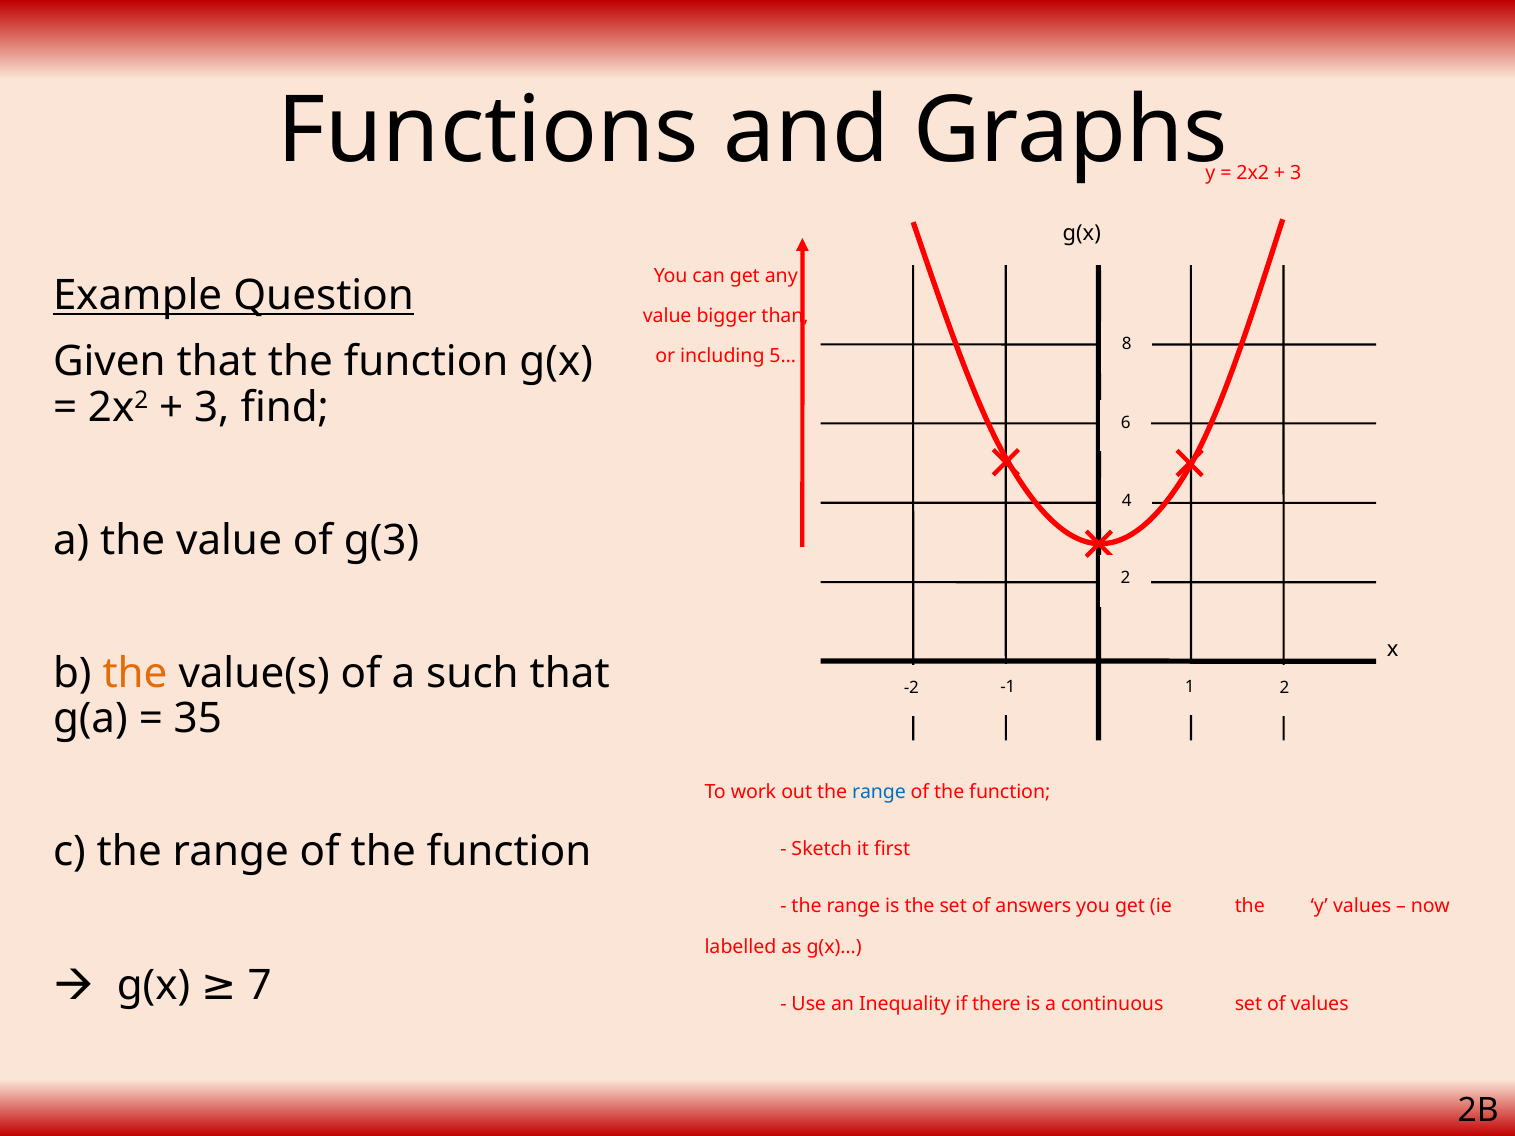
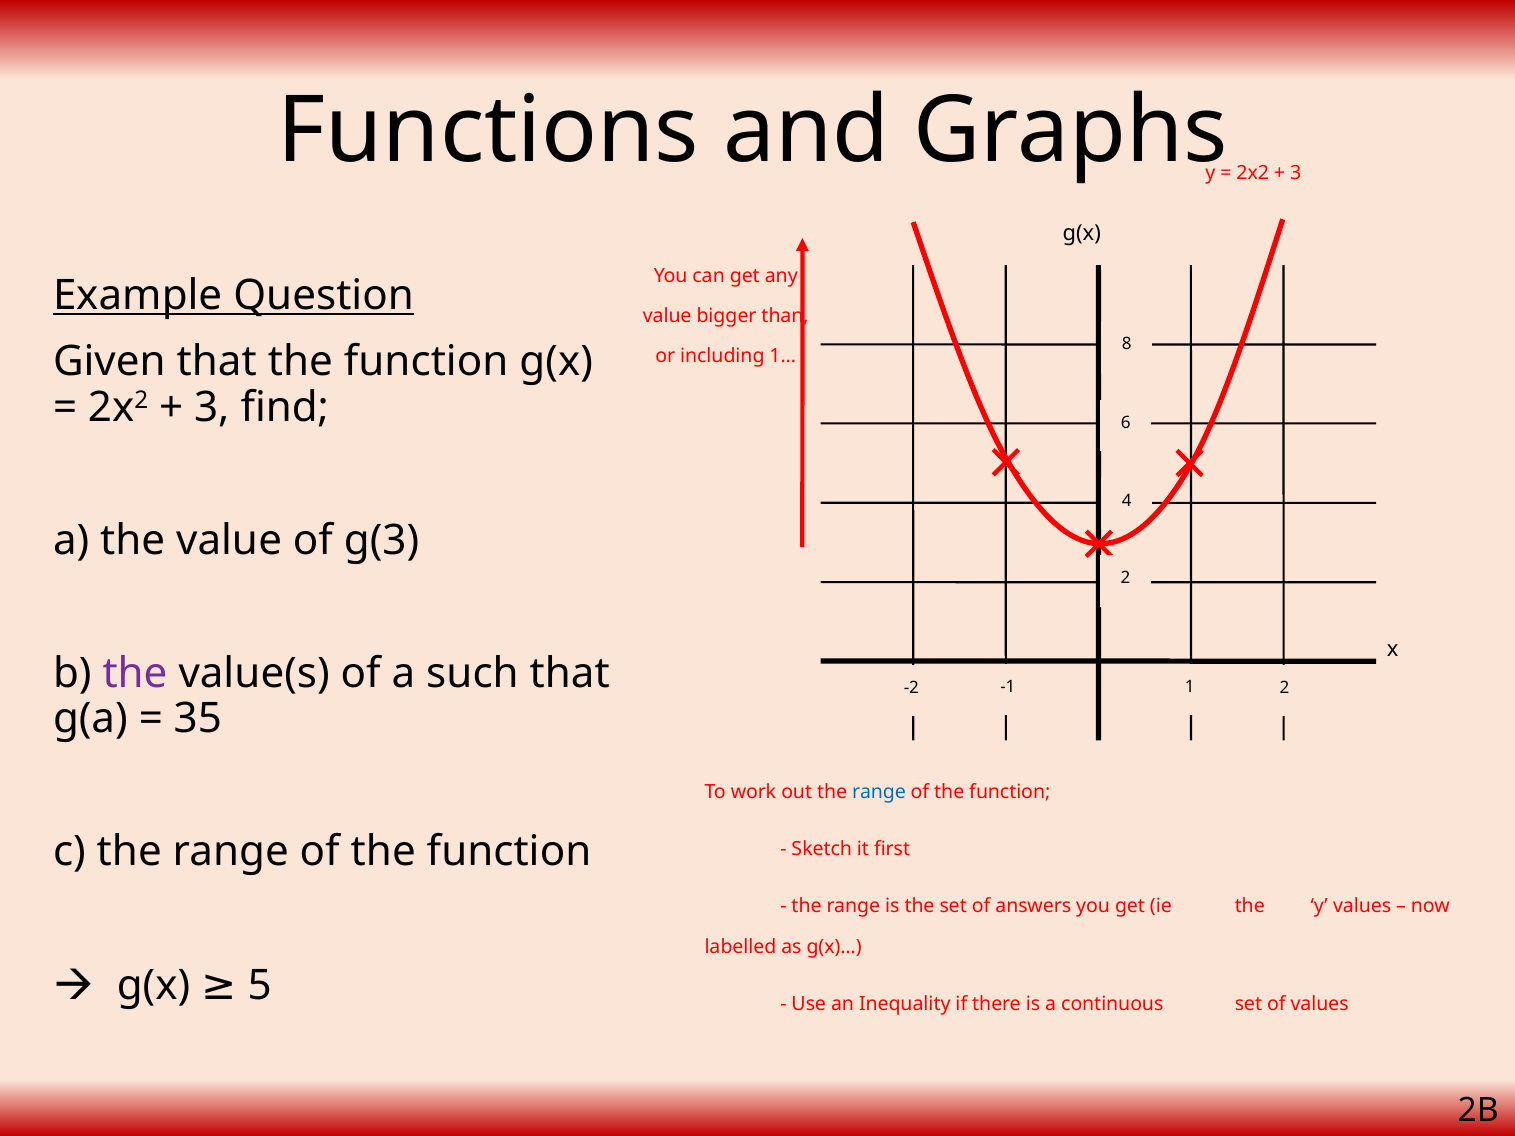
5…: 5… -> 1… (783, 356)
the colour: orange -> purple (135, 674)
7: 7 -> 5 (260, 985)
